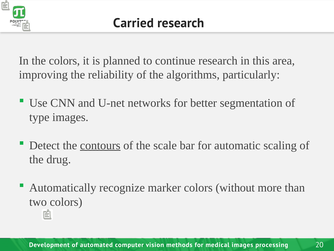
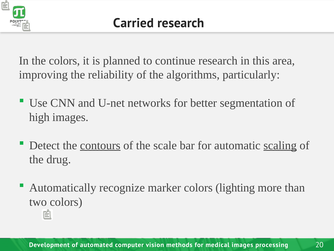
type: type -> high (39, 117)
scaling underline: none -> present (280, 145)
without: without -> lighting (235, 187)
